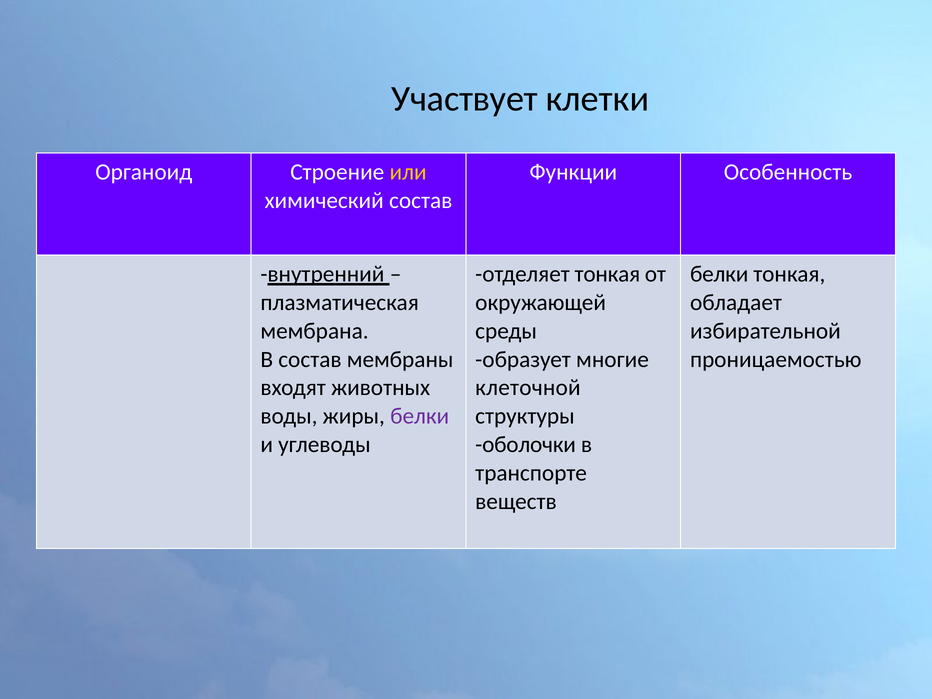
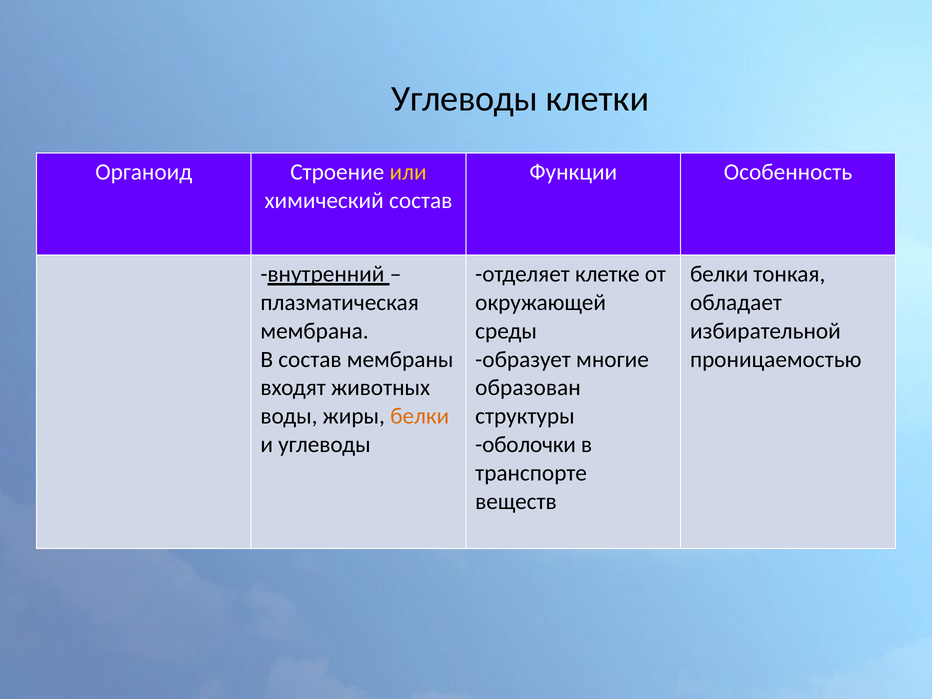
Участвует: Участвует -> Углеводы (465, 99)
отделяет тонкая: тонкая -> клетке (607, 274)
клеточной: клеточной -> образован (528, 388)
белки colour: purple -> orange (420, 416)
